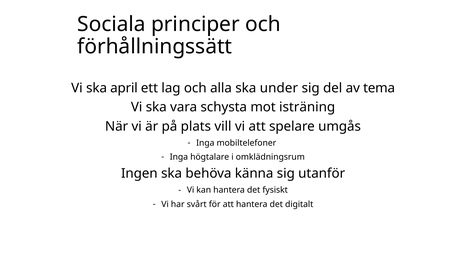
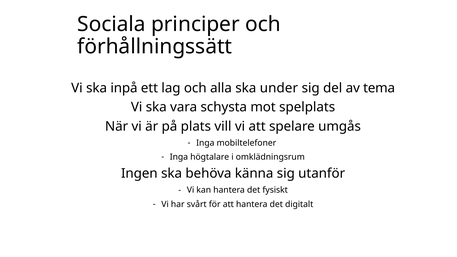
april: april -> inpå (124, 88)
isträning: isträning -> spelplats (307, 107)
